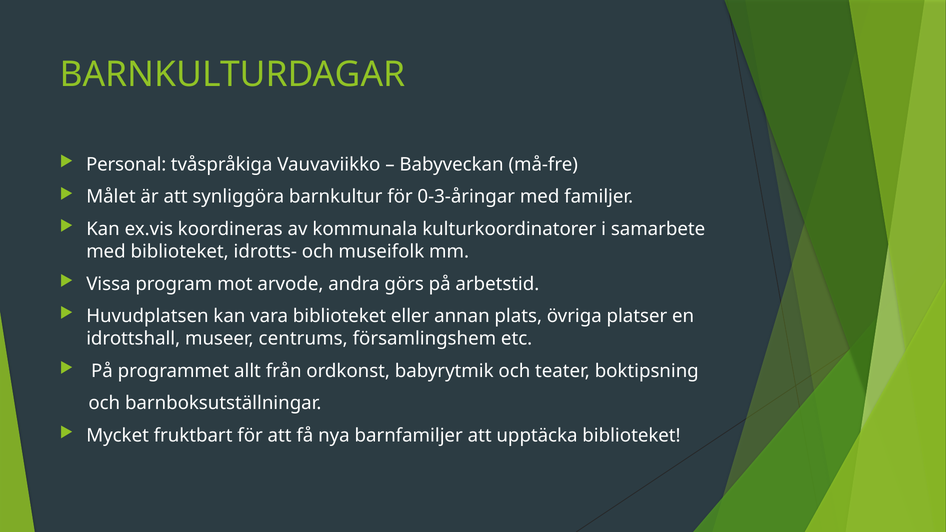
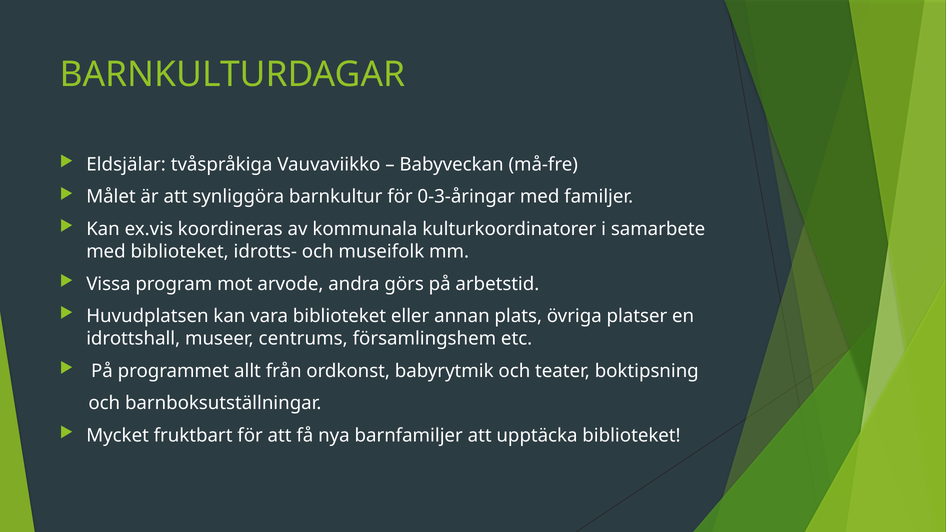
Personal: Personal -> Eldsjälar (126, 164)
